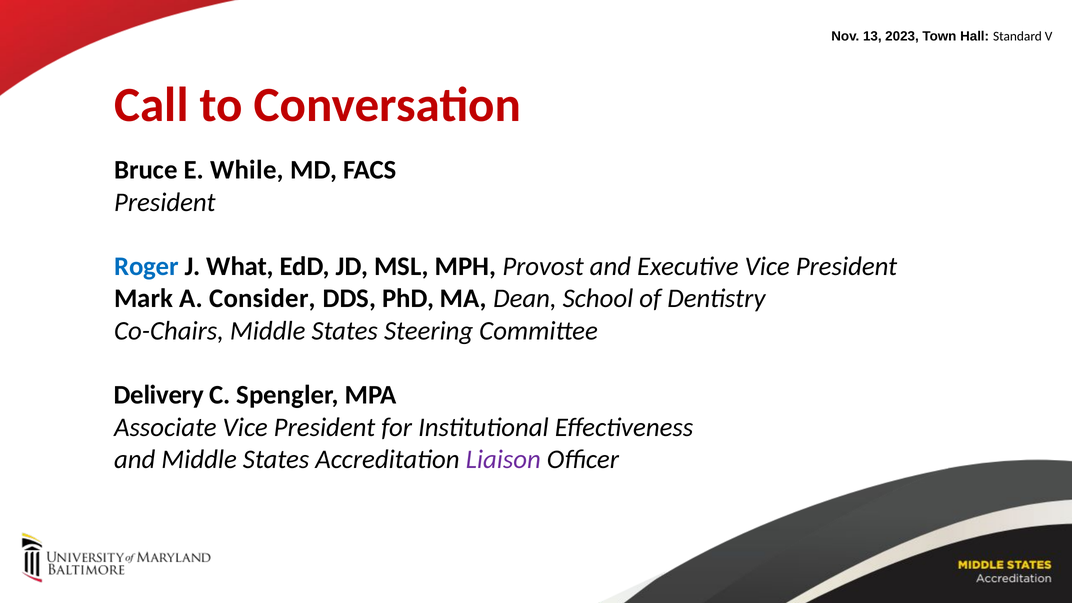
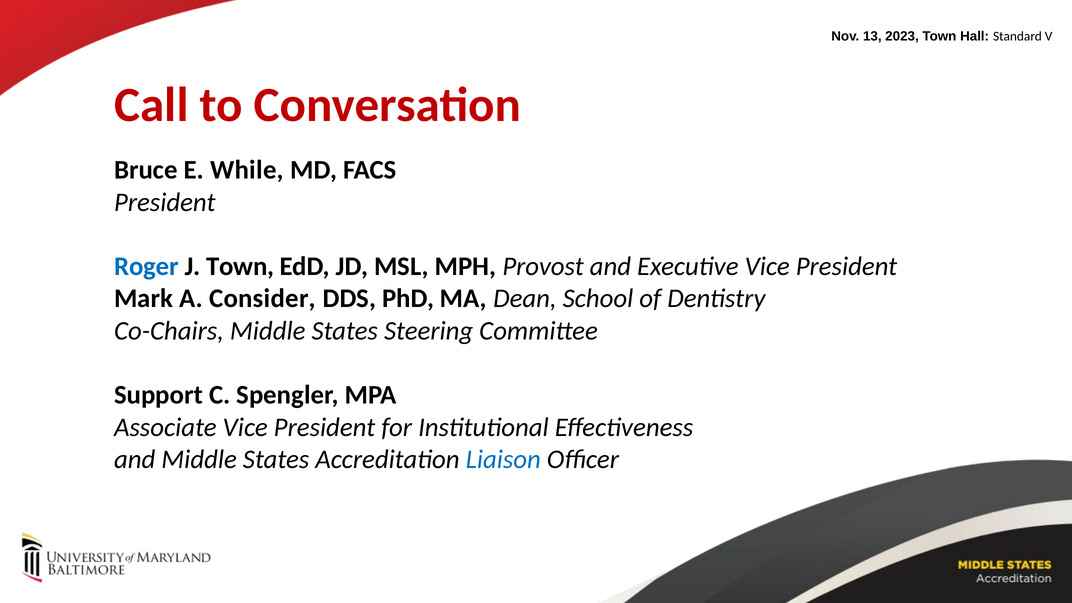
J What: What -> Town (240, 266)
Delivery: Delivery -> Support (159, 395)
Liaison colour: purple -> blue (503, 459)
